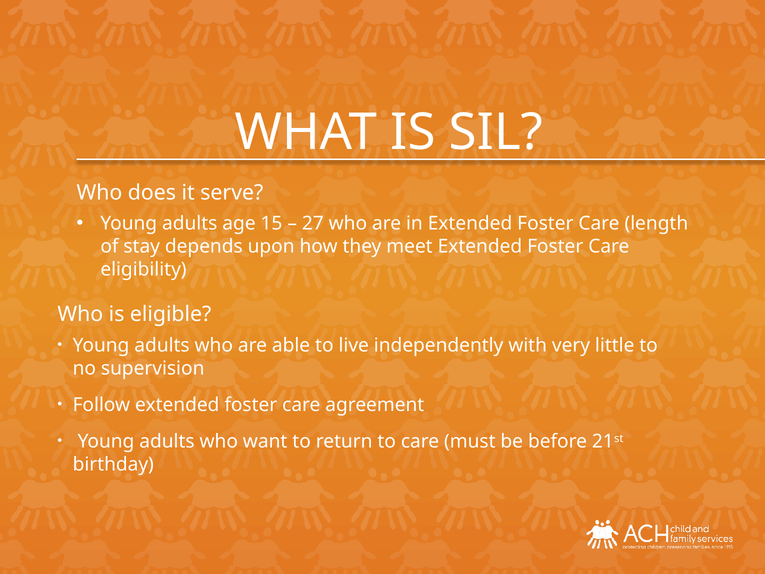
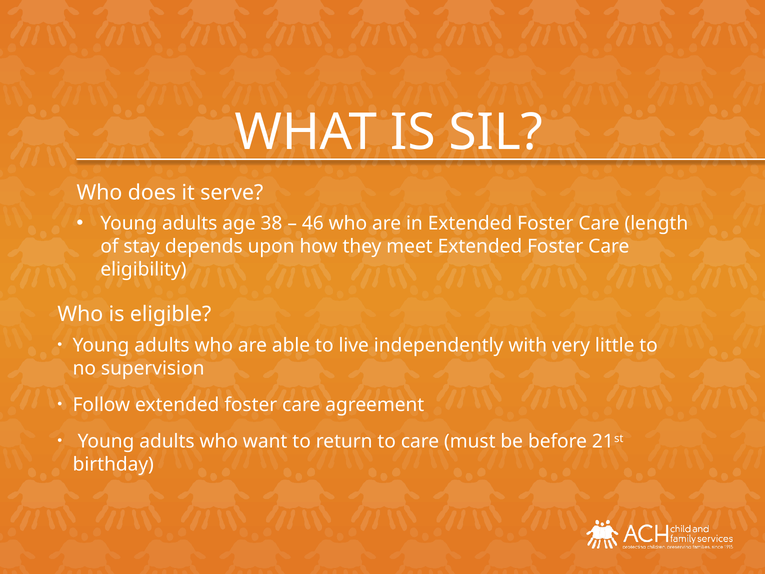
15: 15 -> 38 (271, 223)
27: 27 -> 46 (313, 223)
